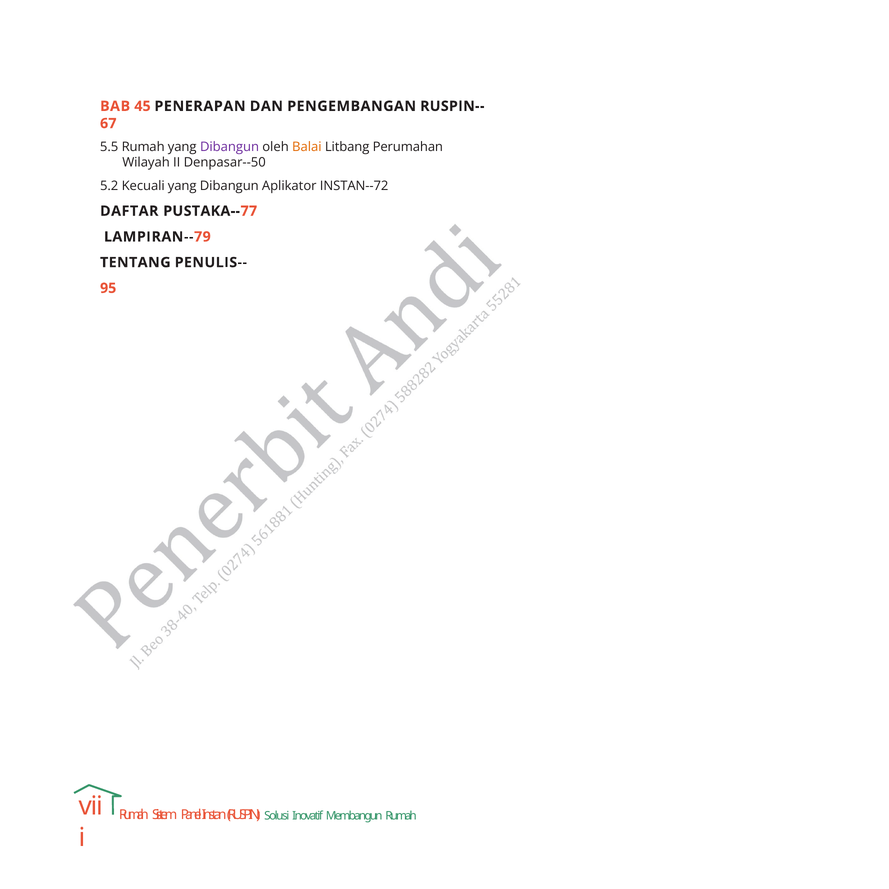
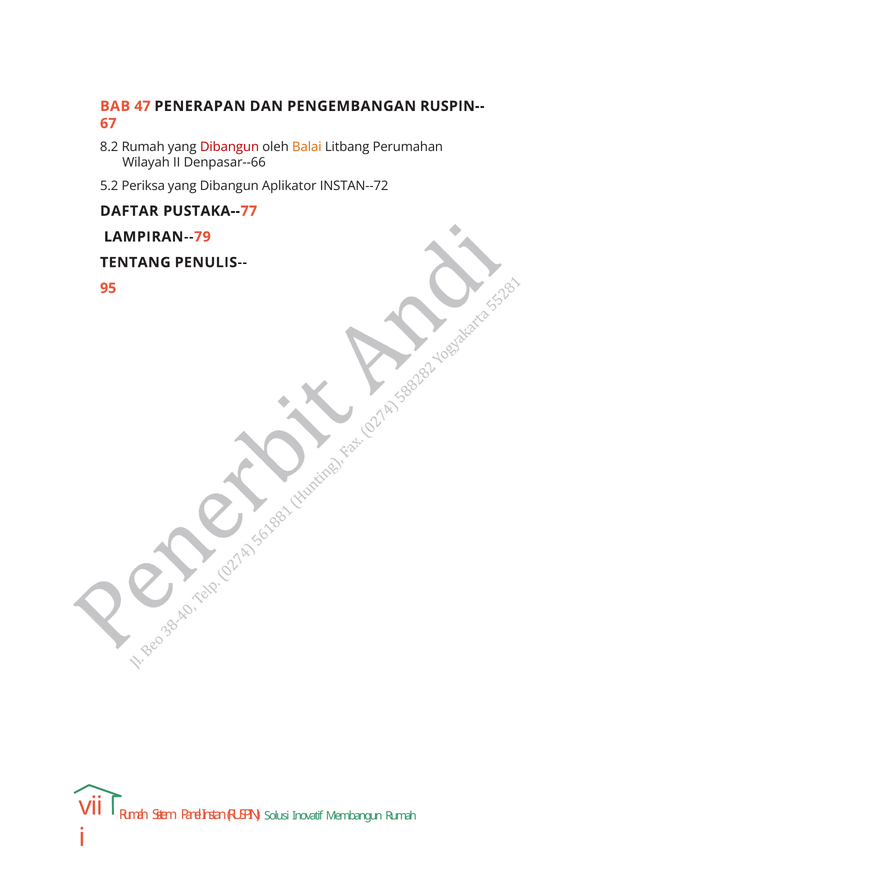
45: 45 -> 47 (142, 106)
5.5: 5.5 -> 8.2 (109, 147)
Dibangun colour: purple -> red (230, 147)
Denpasar--50: Denpasar--50 -> Denpasar--66 (225, 163)
Kecuali: Kecuali -> Periksa (143, 186)
